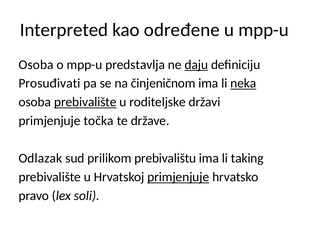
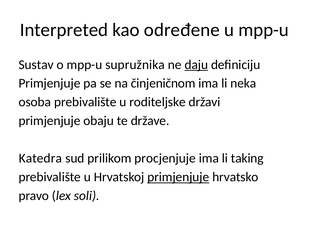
Osoba: Osoba -> Sustav (36, 65)
predstavlja: predstavlja -> supružnika (135, 65)
Prosuđivati: Prosuđivati -> Primjenjuje (49, 83)
neka underline: present -> none (243, 83)
prebivalište underline: present -> none (85, 102)
točka: točka -> obaju (99, 121)
Odlazak: Odlazak -> Katedra (40, 158)
prebivalištu: prebivalištu -> procjenjuje (165, 158)
